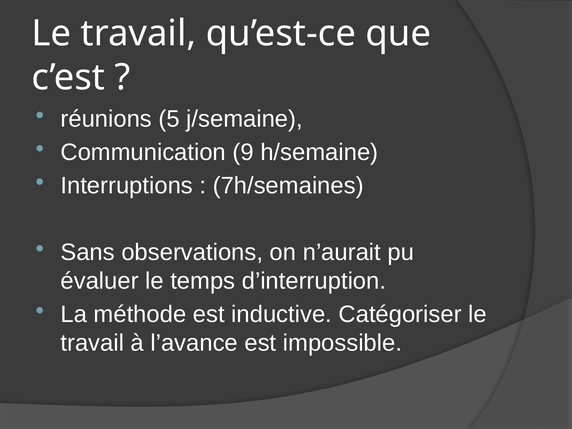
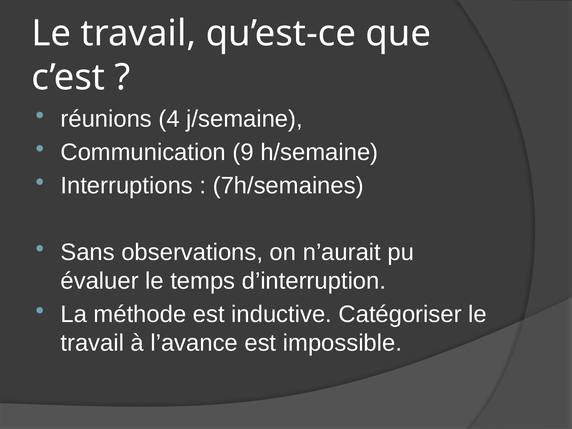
5: 5 -> 4 (169, 119)
